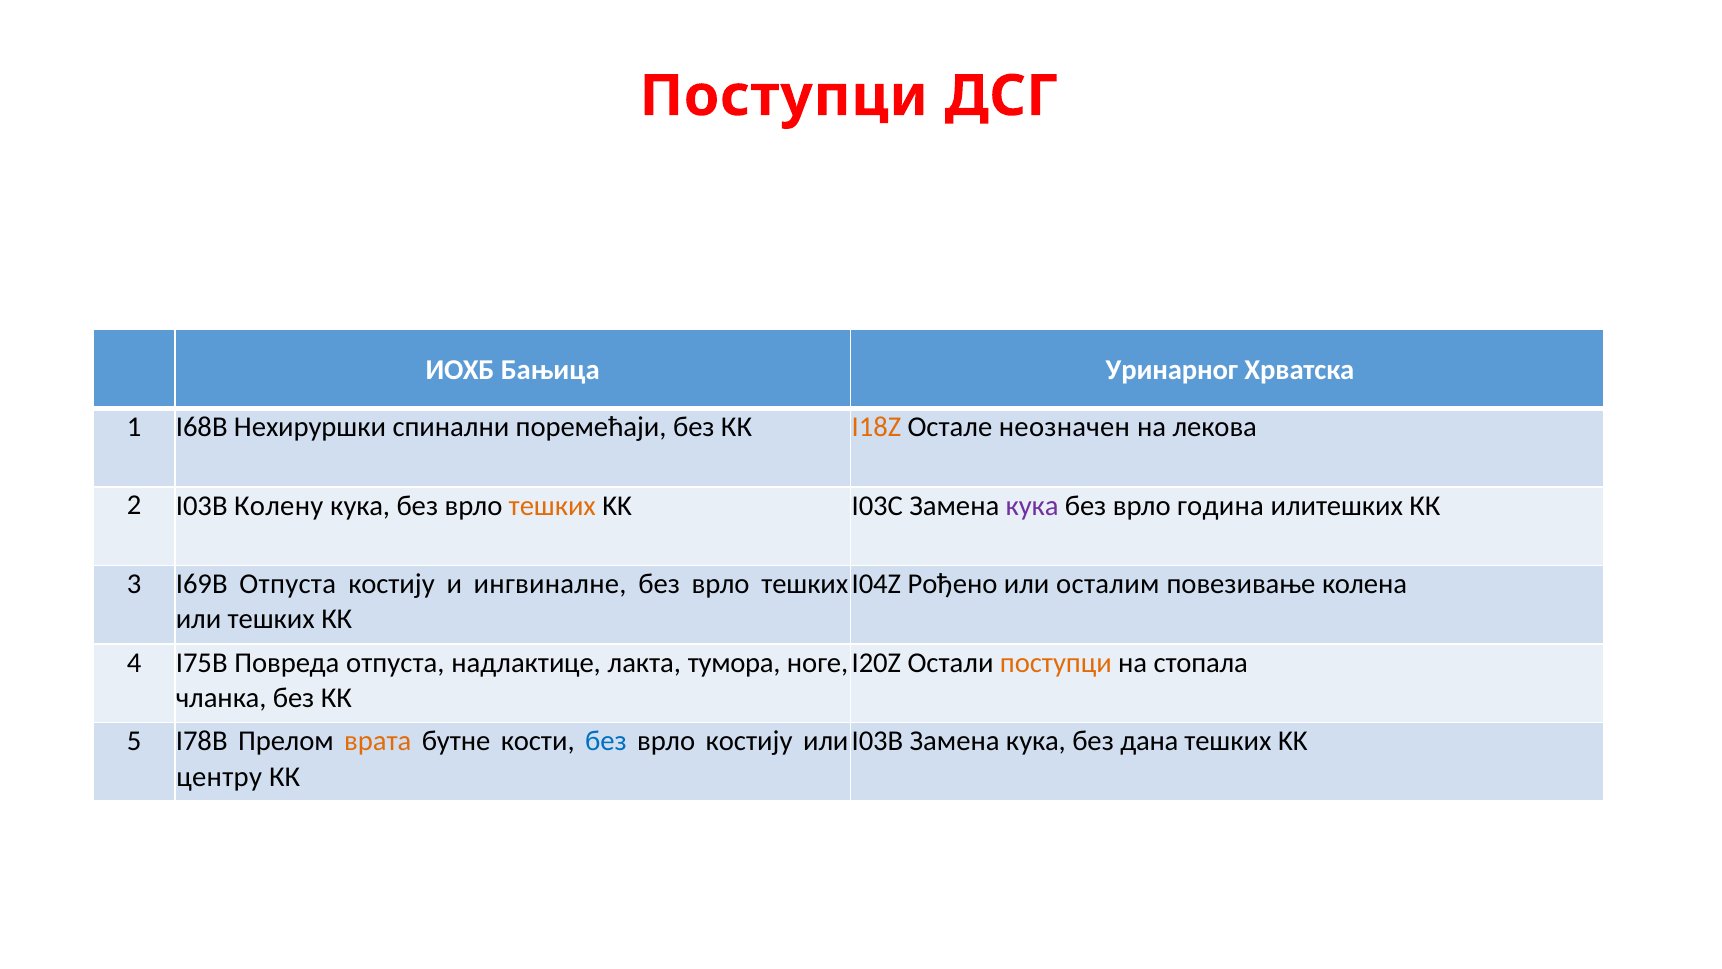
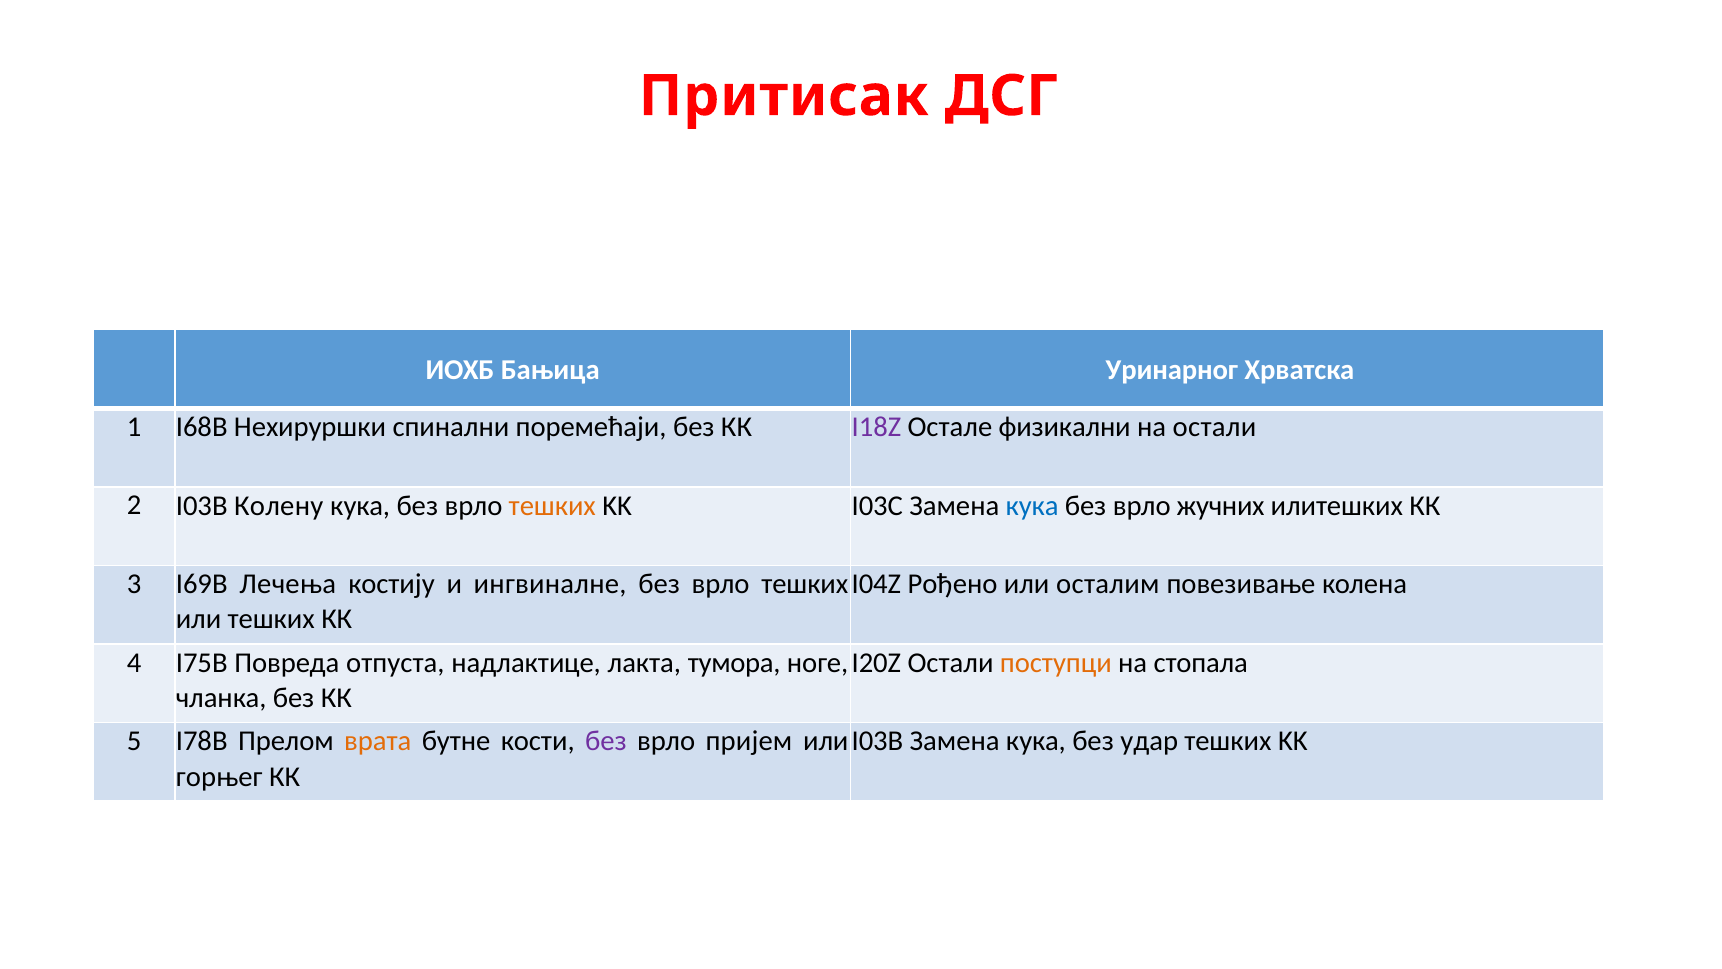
Поступци: Поступци -> Притисак (784, 96)
I18Z colour: orange -> purple (876, 427)
неозначен: неозначен -> физикални (1065, 427)
на лекова: лекова -> остали (1215, 427)
кука colour: purple -> blue (1032, 506)
година: година -> жучних (1221, 506)
I69B Отпуста: Отпуста -> Лечења (288, 584)
без colour: blue -> purple (606, 741)
врло костију: костију -> пријем (749, 741)
дана: дана -> удар (1149, 741)
центру: центру -> горњег (219, 776)
